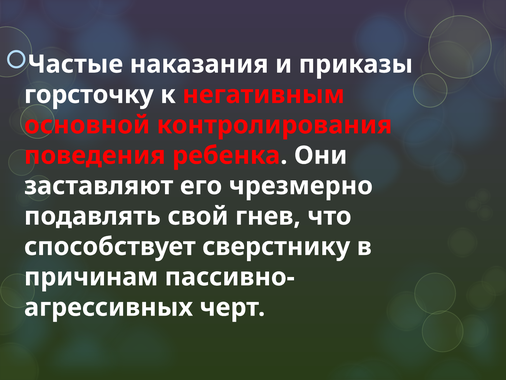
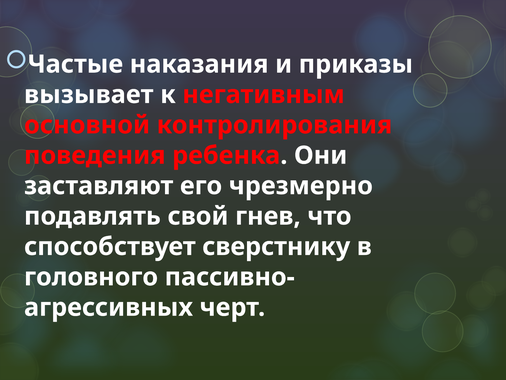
горсточку: горсточку -> вызывает (89, 95)
причинам: причинам -> головного (91, 277)
